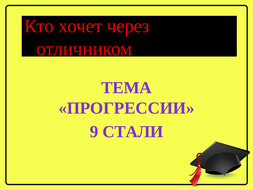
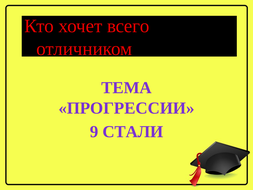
через: через -> всего (128, 26)
